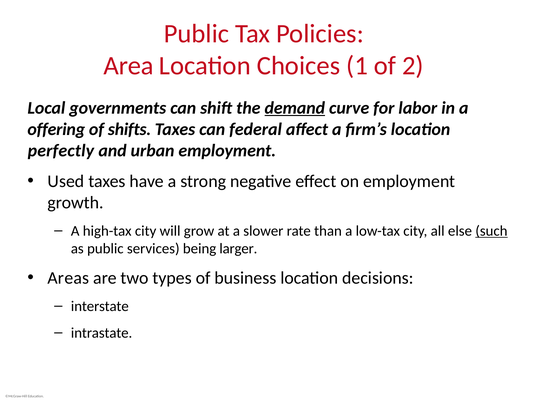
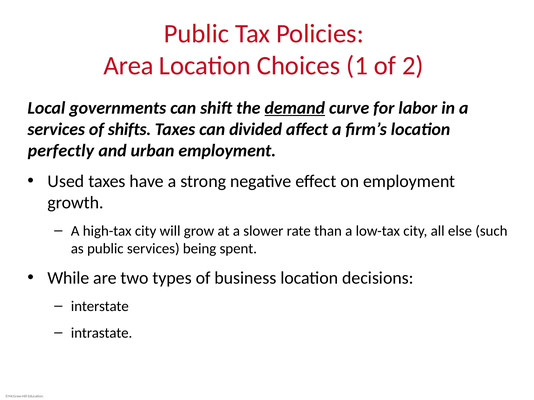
offering: offering -> services (56, 129)
federal: federal -> divided (256, 129)
such underline: present -> none (491, 231)
larger: larger -> spent (238, 249)
Areas: Areas -> While (68, 278)
